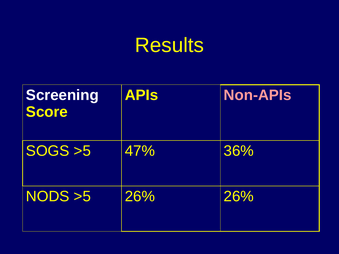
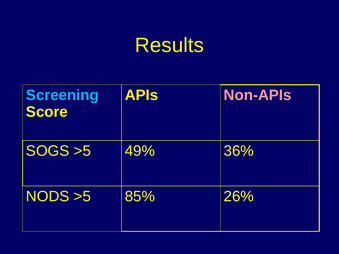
Screening colour: white -> light blue (62, 95)
47%: 47% -> 49% (140, 151)
>5 26%: 26% -> 85% (140, 197)
